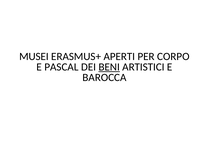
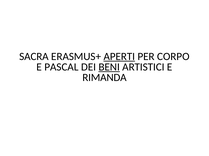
MUSEI: MUSEI -> SACRA (34, 57)
APERTI underline: none -> present (119, 57)
BAROCCA: BAROCCA -> RIMANDA (105, 78)
